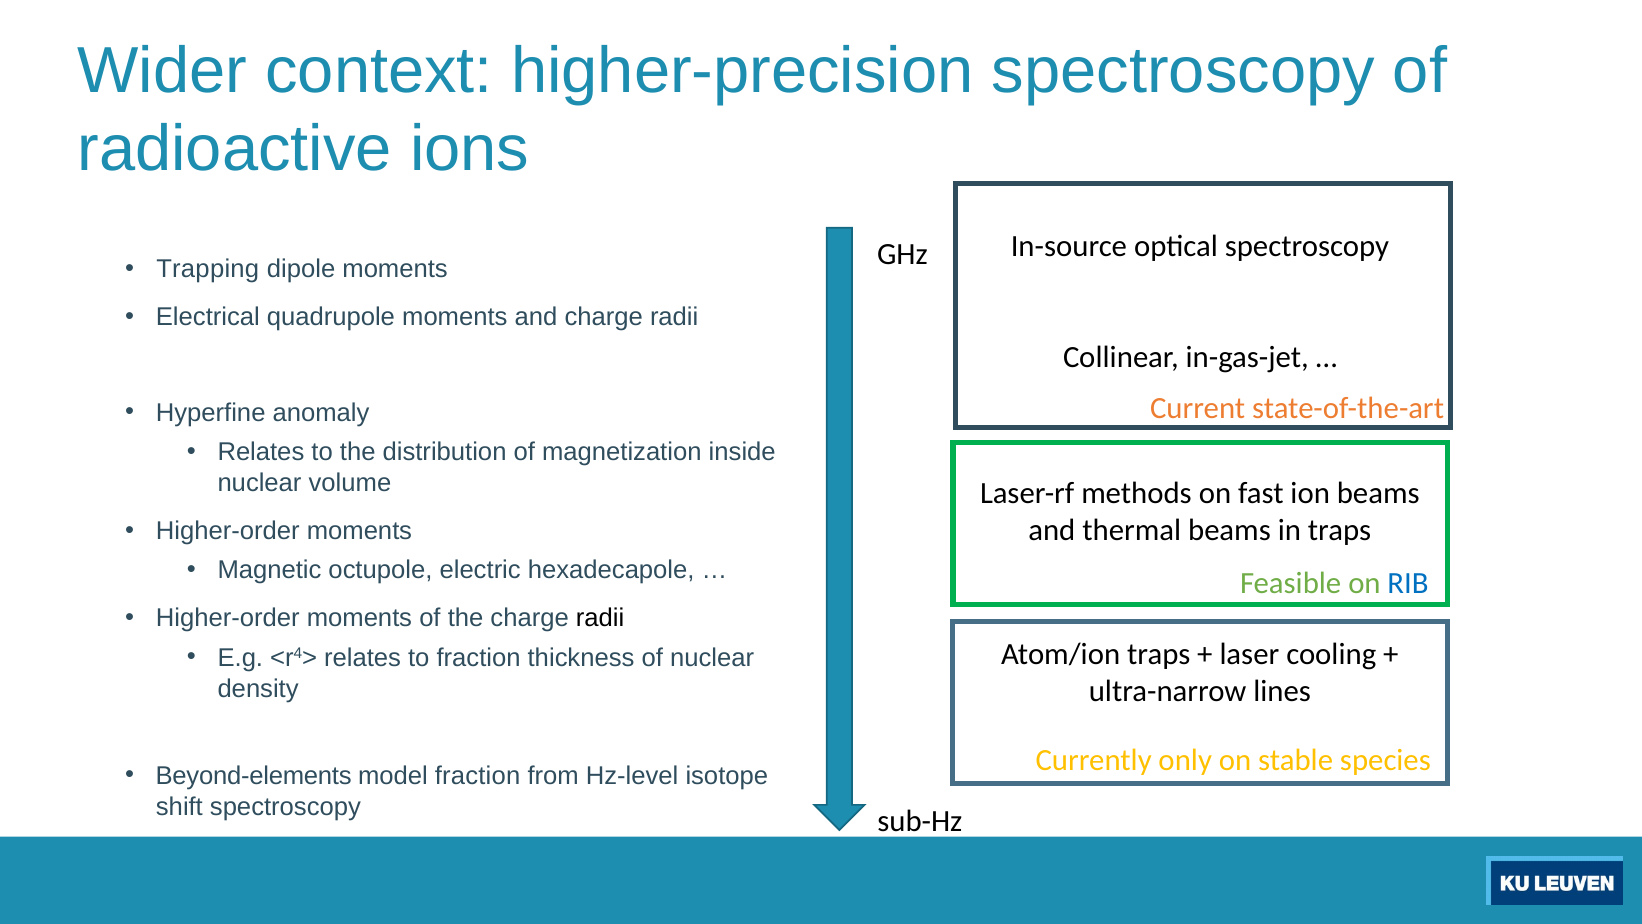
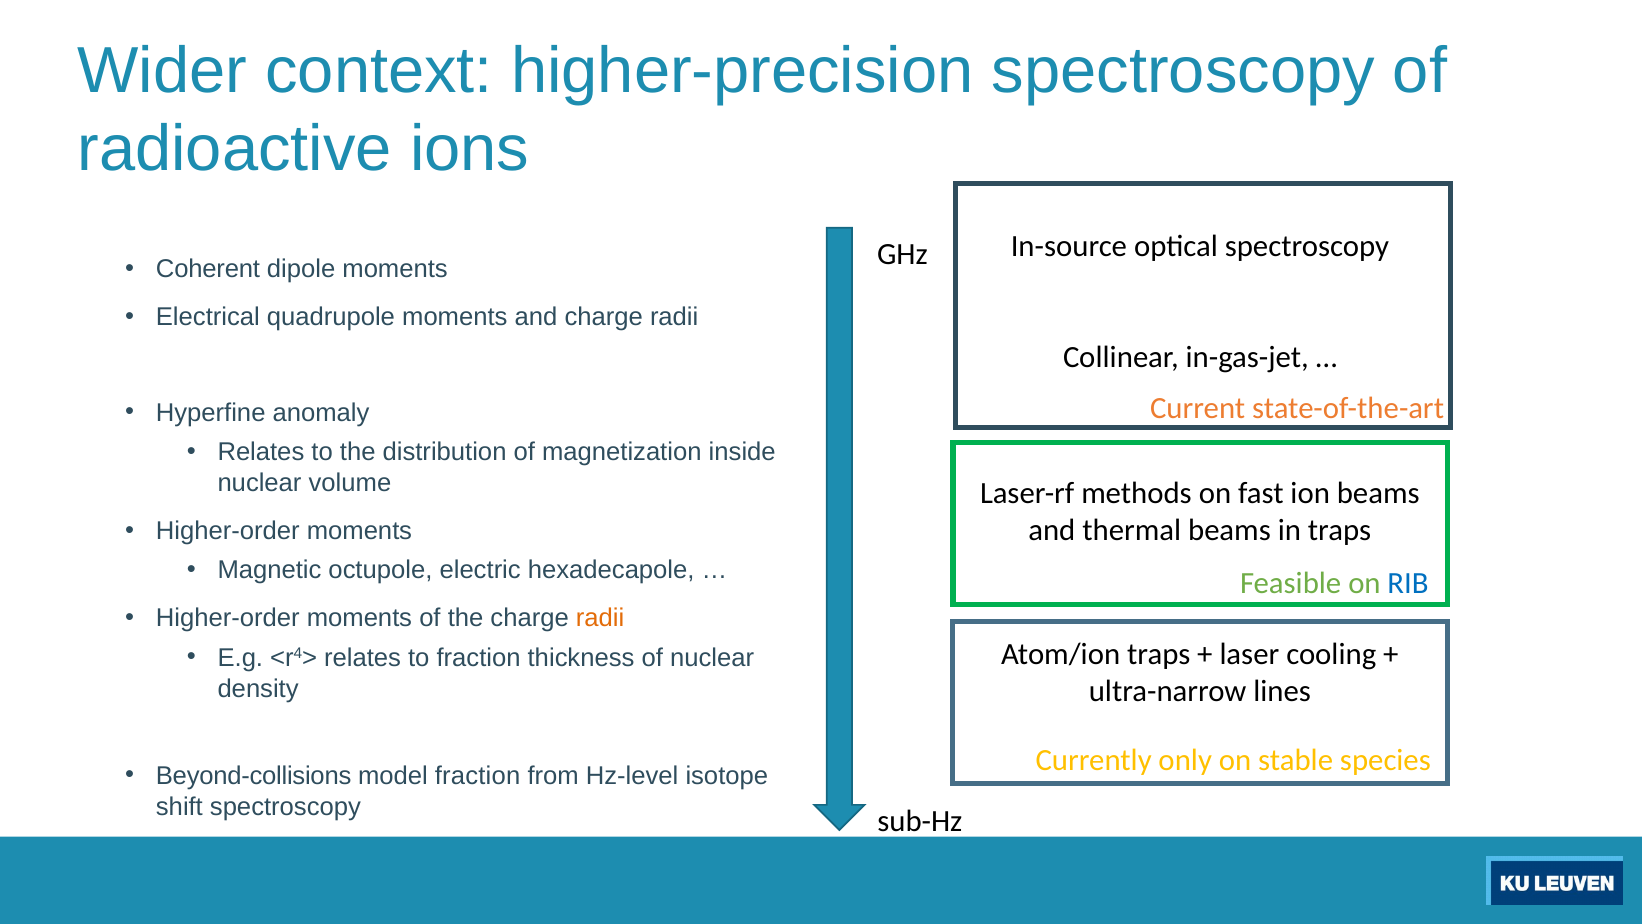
Trapping: Trapping -> Coherent (208, 269)
radii colour: black -> orange (600, 618)
Beyond-elements: Beyond-elements -> Beyond-collisions (254, 775)
